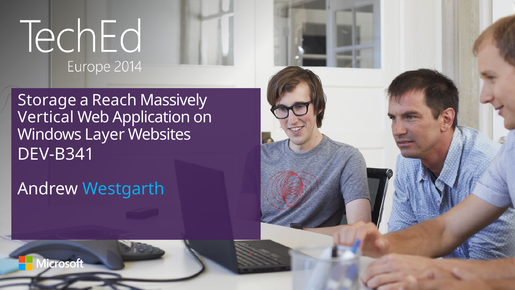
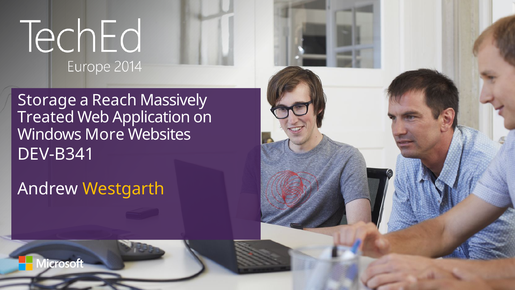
Vertical: Vertical -> Treated (46, 117)
Layer: Layer -> More (105, 134)
Westgarth colour: light blue -> yellow (123, 189)
